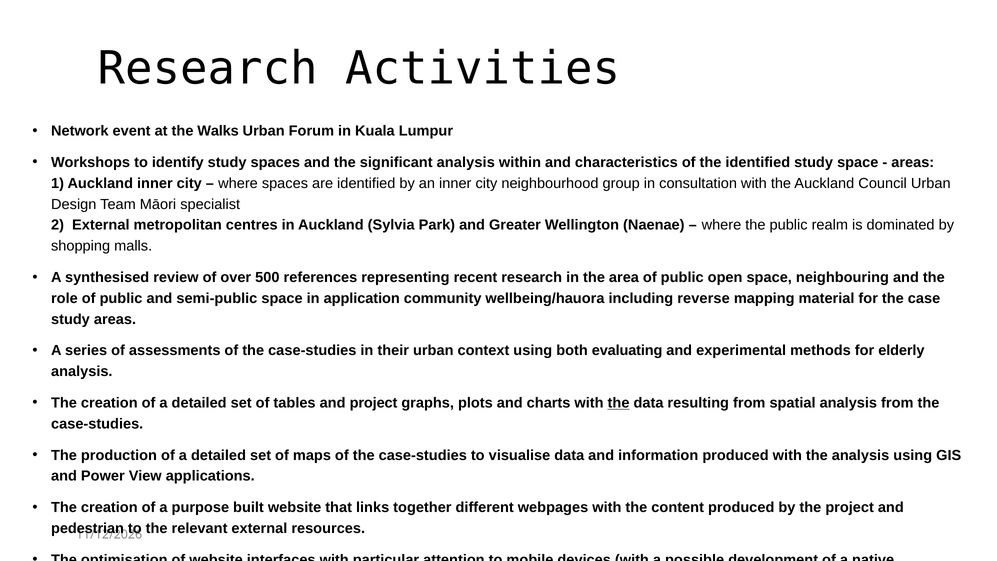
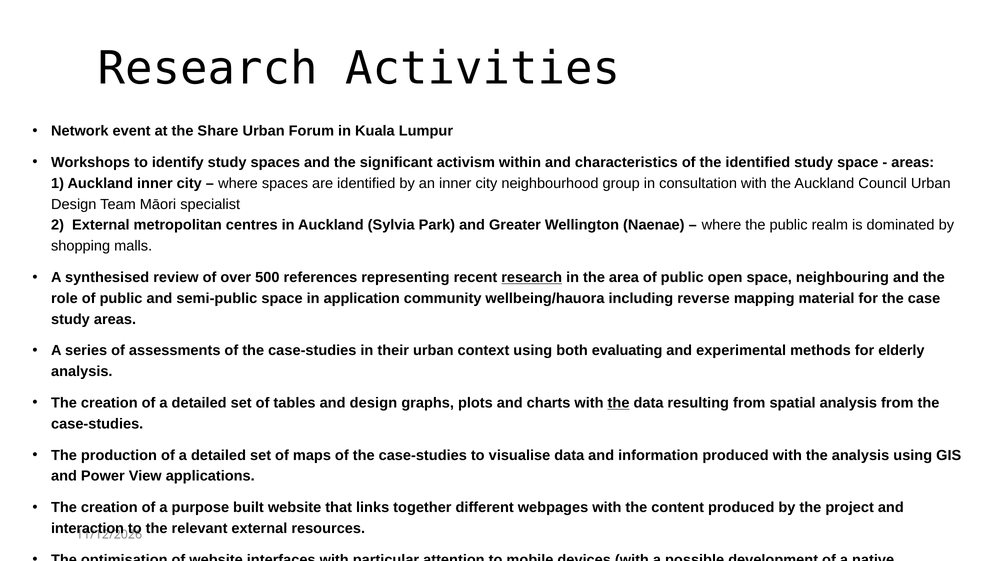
Walks: Walks -> Share (218, 131)
significant analysis: analysis -> activism (466, 162)
research underline: none -> present (532, 277)
and project: project -> design (373, 403)
pedestrian: pedestrian -> interaction (88, 528)
